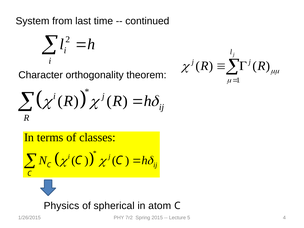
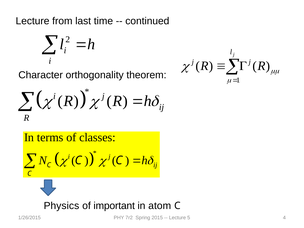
System: System -> Lecture (33, 21)
spherical: spherical -> important (114, 206)
